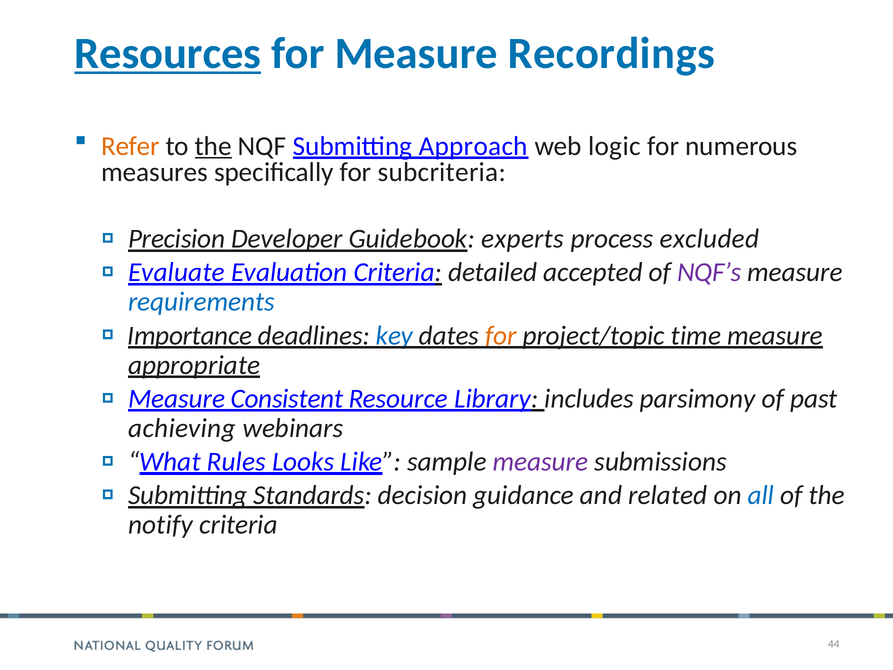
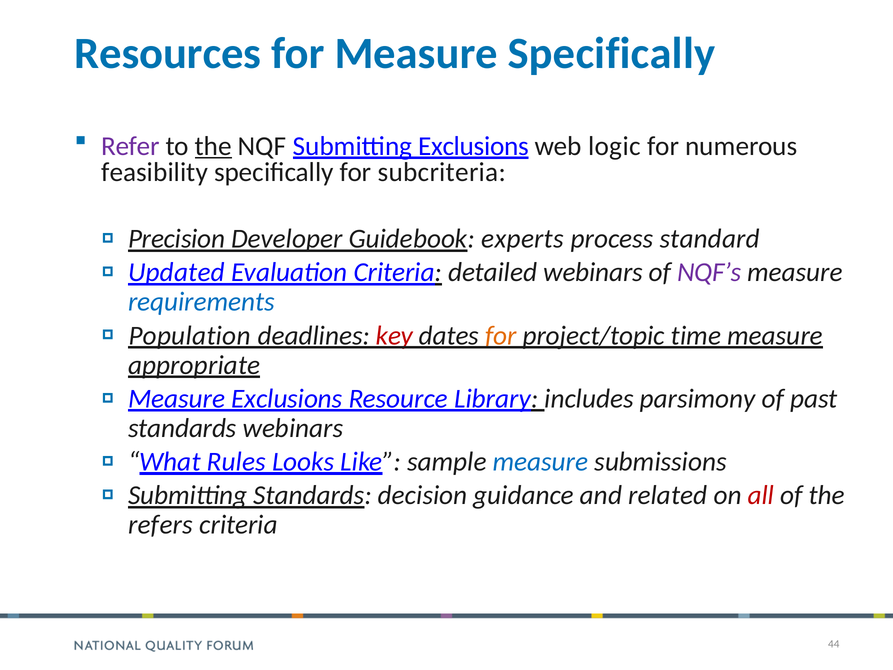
Resources underline: present -> none (168, 54)
Measure Recordings: Recordings -> Specifically (611, 54)
Refer colour: orange -> purple (130, 146)
Submitting Approach: Approach -> Exclusions (474, 146)
measures: measures -> feasibility (155, 172)
excluded: excluded -> standard (710, 239)
Evaluate: Evaluate -> Updated (176, 272)
detailed accepted: accepted -> webinars (593, 272)
Importance: Importance -> Population (190, 335)
key colour: blue -> red (394, 335)
Measure Consistent: Consistent -> Exclusions (287, 398)
achieving: achieving -> standards (182, 428)
measure colour: purple -> blue (541, 462)
all colour: blue -> red (761, 495)
notify: notify -> refers (161, 525)
